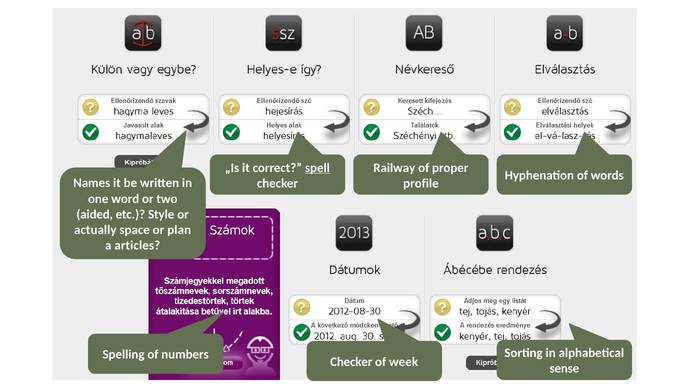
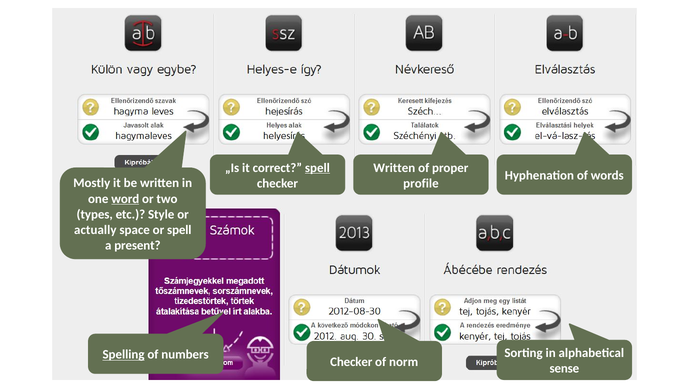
Railway: Railway -> Written (394, 168)
Names: Names -> Mostly (92, 183)
word underline: none -> present (125, 199)
aided: aided -> types (95, 214)
or plan: plan -> spell (179, 230)
articles: articles -> present (137, 245)
Spelling underline: none -> present (124, 354)
week: week -> norm (404, 361)
